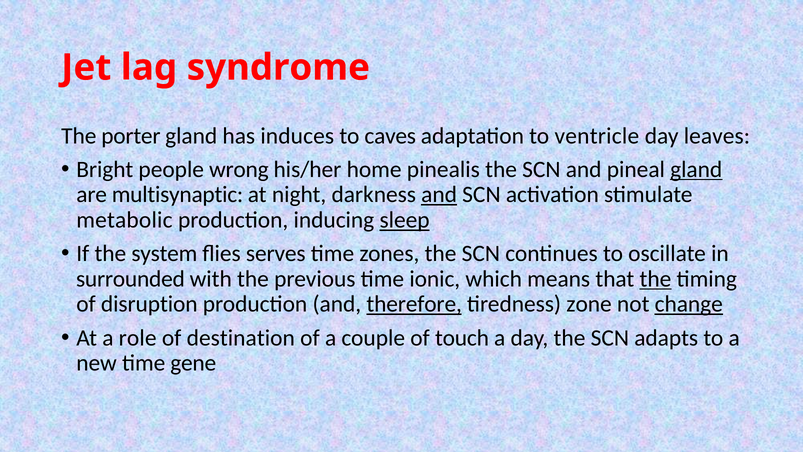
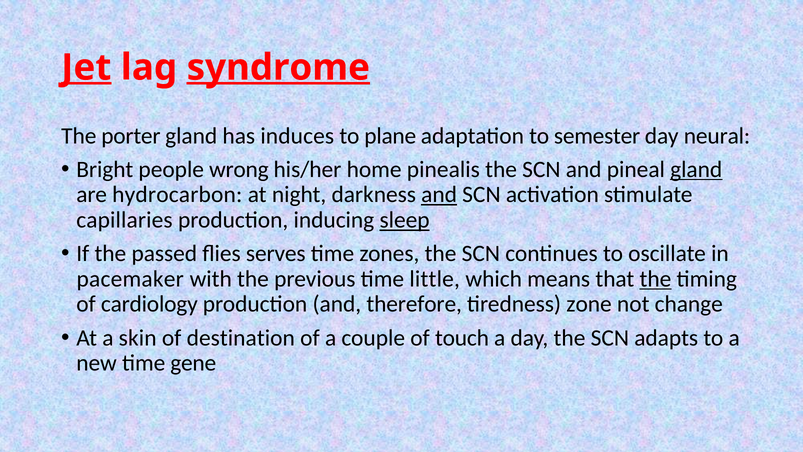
Jet underline: none -> present (86, 67)
syndrome underline: none -> present (278, 67)
caves: caves -> plane (390, 136)
ventricle: ventricle -> semester (597, 136)
leaves: leaves -> neural (717, 136)
multisynaptic: multisynaptic -> hydrocarbon (177, 195)
metabolic: metabolic -> capillaries (124, 220)
system: system -> passed (164, 253)
surrounded: surrounded -> pacemaker (130, 279)
ionic: ionic -> little (435, 279)
disruption: disruption -> cardiology (149, 304)
therefore underline: present -> none (414, 304)
change underline: present -> none (689, 304)
role: role -> skin (138, 338)
